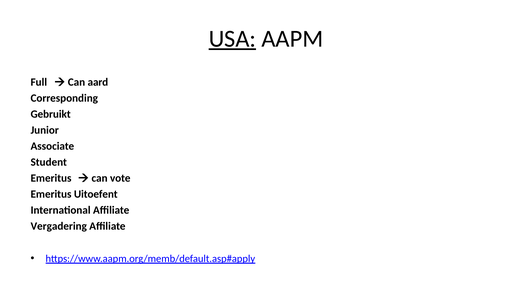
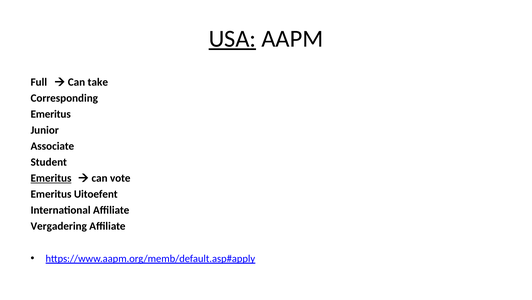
aard: aard -> take (98, 82)
Gebruikt: Gebruikt -> Emeritus (51, 114)
Emeritus underline: none -> present (51, 178)
